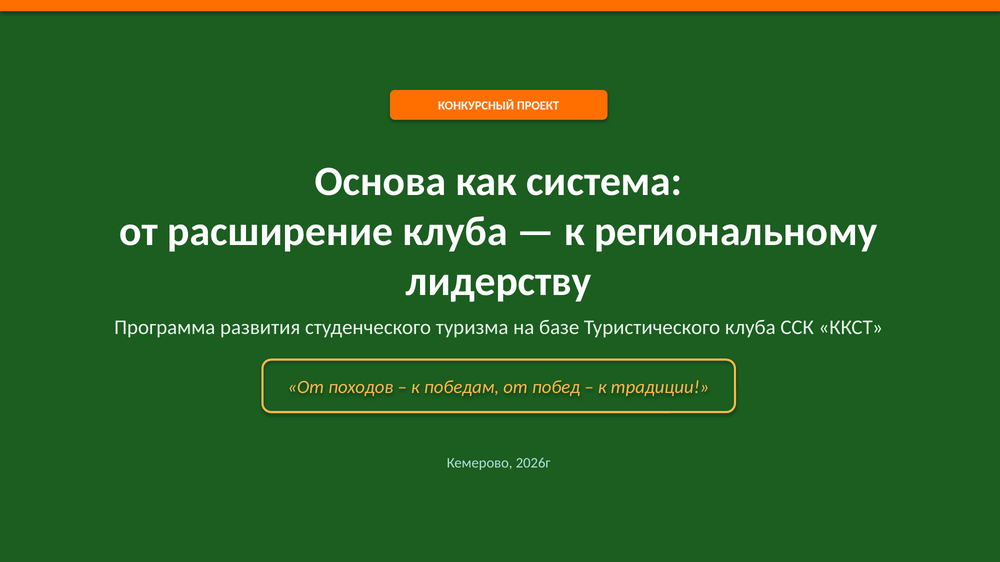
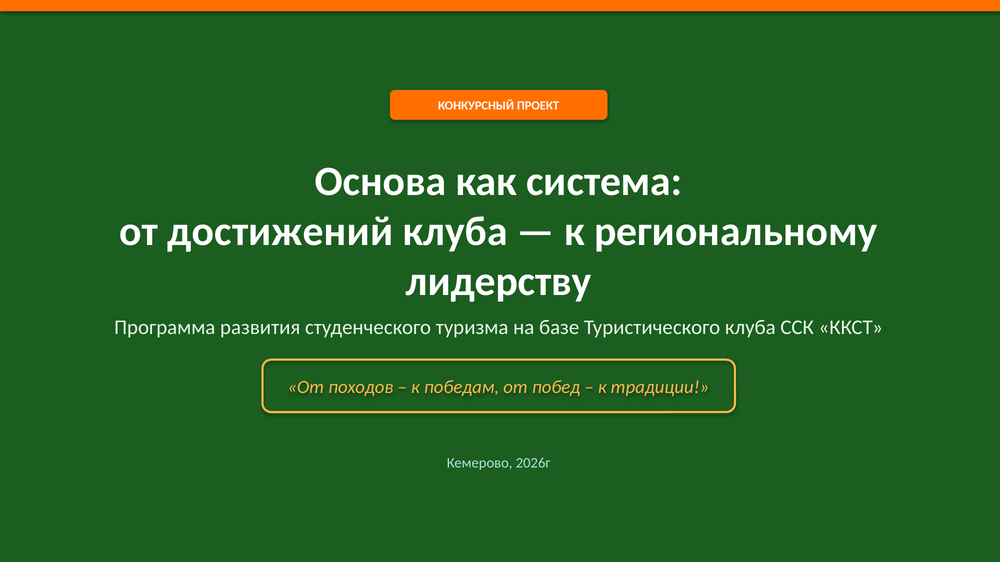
расширение: расширение -> достижений (280, 232)
